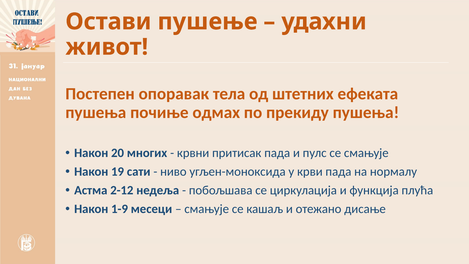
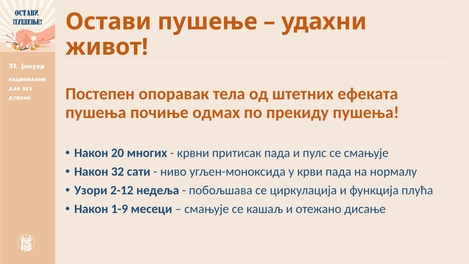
19: 19 -> 32 (118, 172)
Астма: Астма -> Узори (91, 190)
